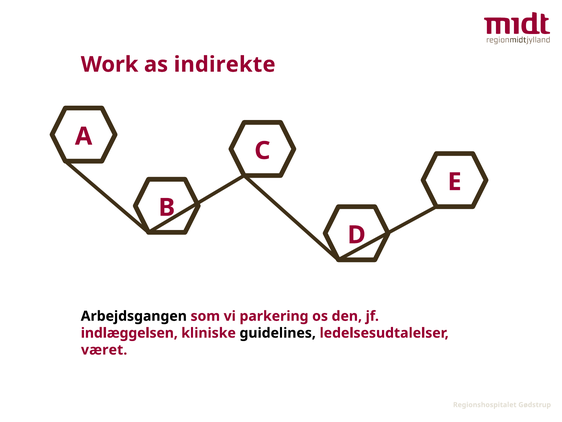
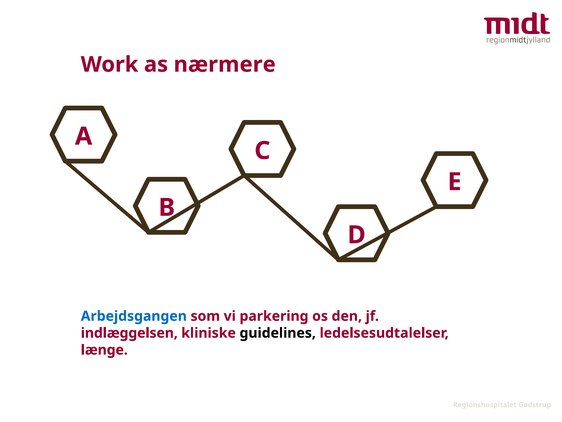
indirekte: indirekte -> nærmere (225, 64)
Arbejdsgangen colour: black -> blue (134, 316)
været: været -> længe (104, 350)
